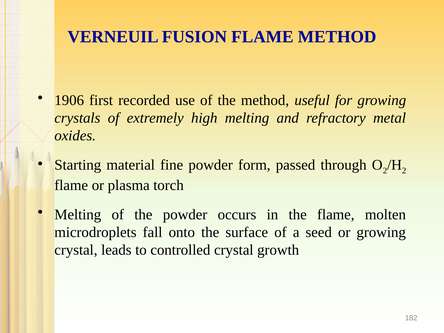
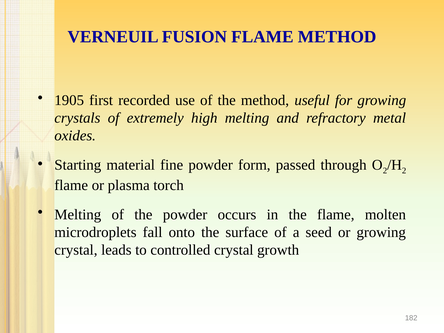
1906: 1906 -> 1905 (69, 100)
